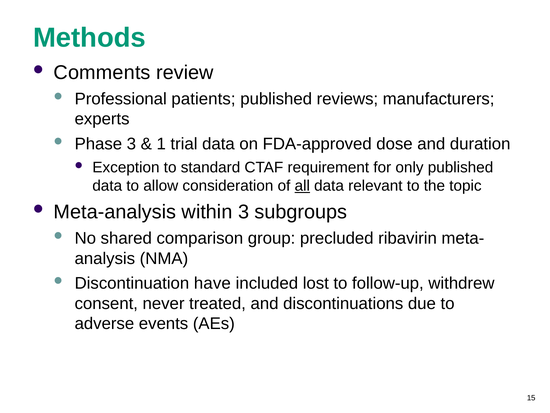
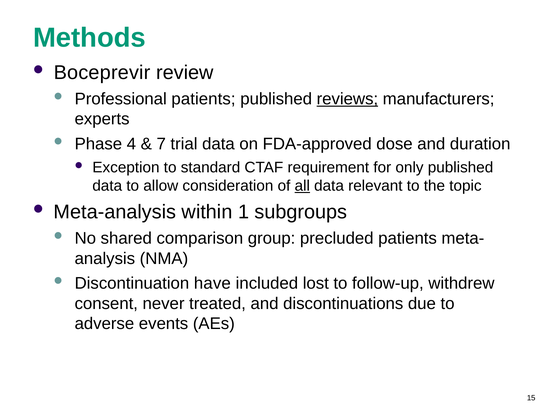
Comments: Comments -> Boceprevir (102, 72)
reviews underline: none -> present (347, 99)
Phase 3: 3 -> 4 (131, 144)
1: 1 -> 7 (161, 144)
within 3: 3 -> 1 (244, 212)
precluded ribavirin: ribavirin -> patients (408, 238)
